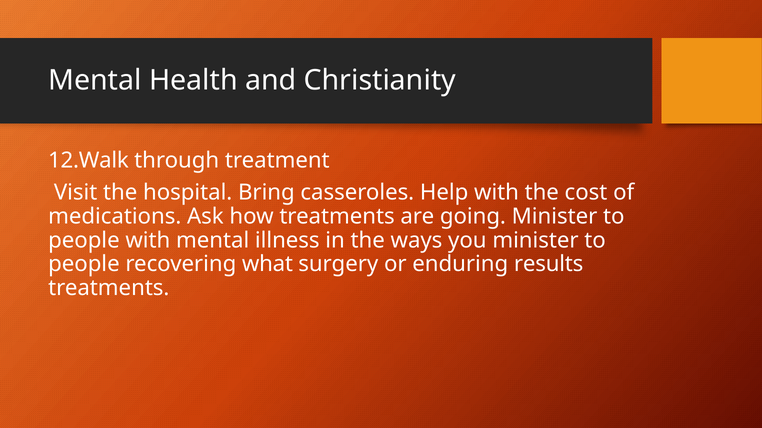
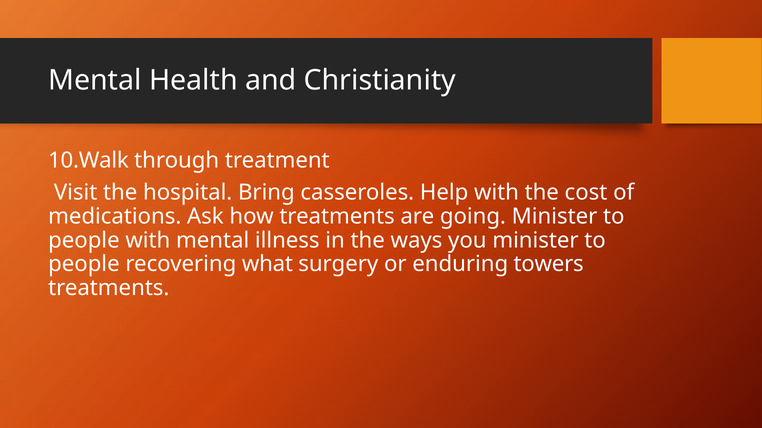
12.Walk: 12.Walk -> 10.Walk (88, 161)
results: results -> towers (549, 265)
